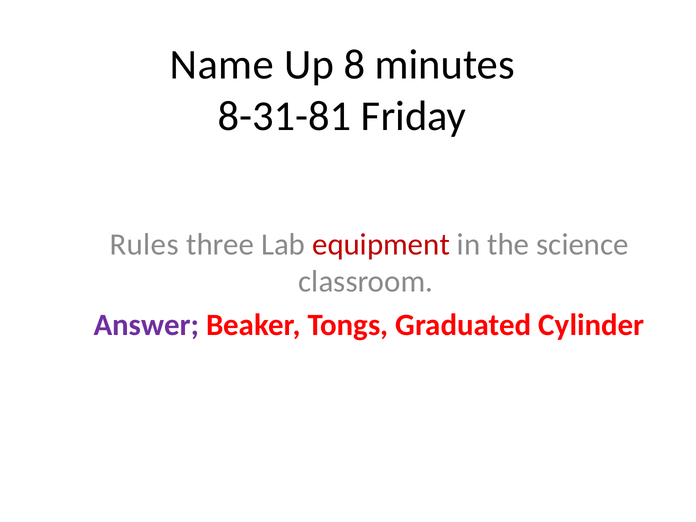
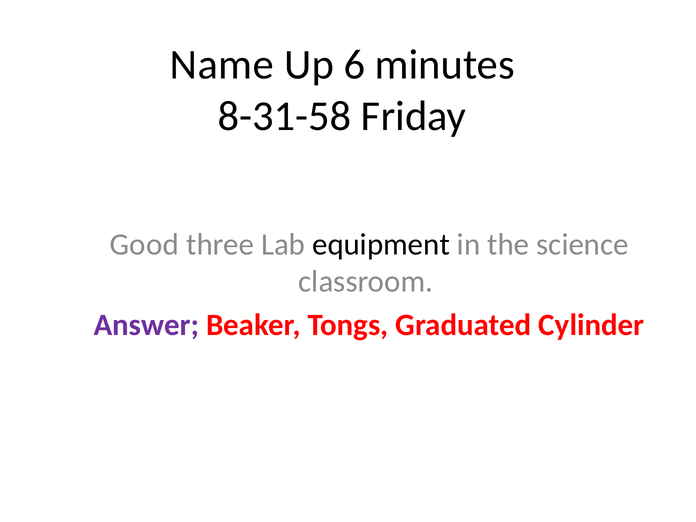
8: 8 -> 6 (354, 65)
8-31-81: 8-31-81 -> 8-31-58 (285, 116)
Rules: Rules -> Good (144, 245)
equipment colour: red -> black (381, 245)
